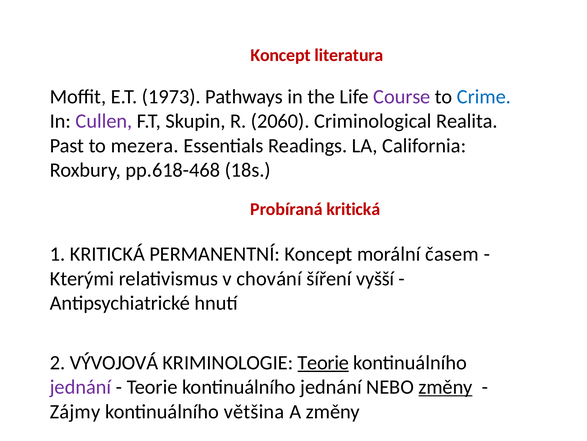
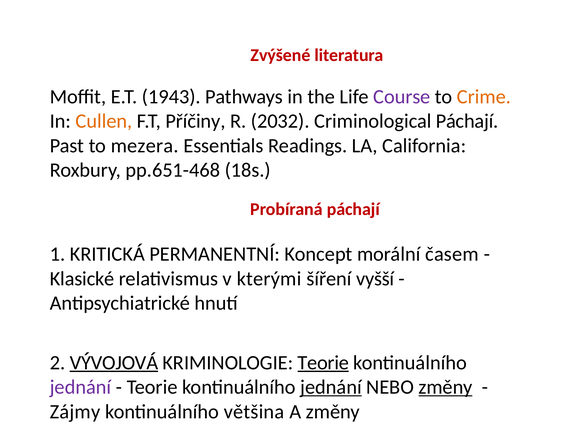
Koncept: Koncept -> Zvýšené (281, 55)
1973: 1973 -> 1943 (171, 97)
Crime colour: blue -> orange (484, 97)
Cullen colour: purple -> orange (104, 121)
Skupin: Skupin -> Příčiny (195, 121)
2060: 2060 -> 2032 (280, 121)
Criminological Realita: Realita -> Páchají (467, 121)
pp.618-468: pp.618-468 -> pp.651-468 (173, 170)
Probíraná kritická: kritická -> páchají (353, 209)
Kterými: Kterými -> Klasické (82, 278)
chování: chování -> kterými (269, 278)
VÝVOJOVÁ underline: none -> present (114, 362)
jednání underline: none -> present (331, 386)
